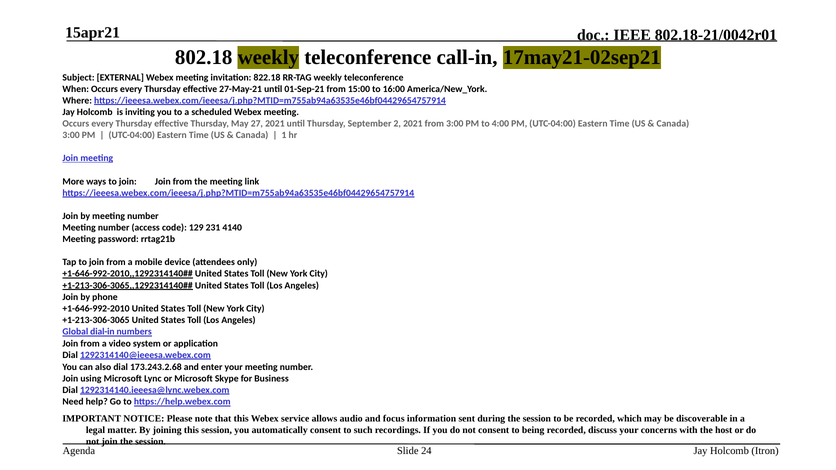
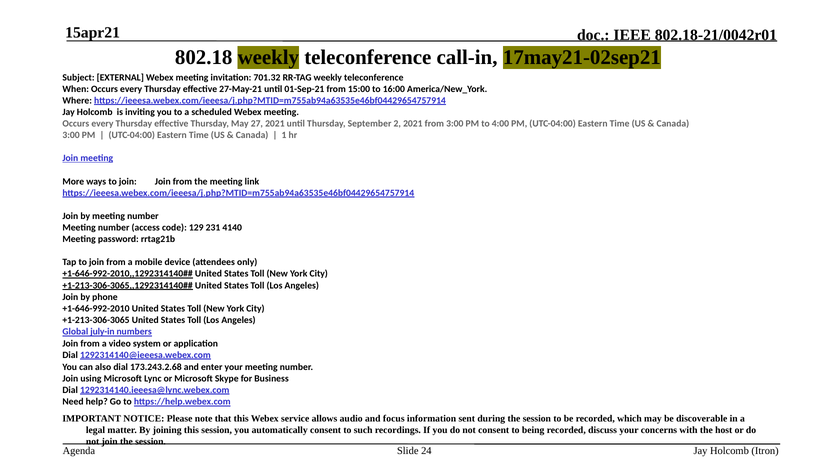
822.18: 822.18 -> 701.32 (267, 77)
dial-in: dial-in -> july-in (102, 332)
